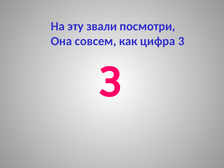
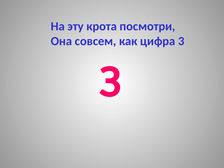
звали: звали -> крота (102, 26)
